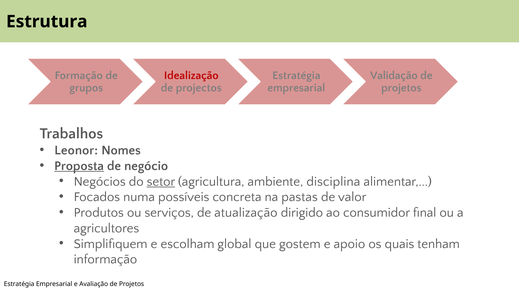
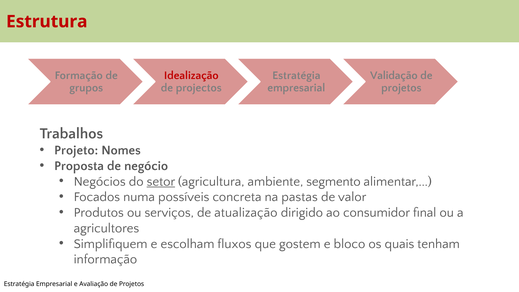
Estrutura colour: black -> red (47, 22)
Leonor: Leonor -> Projeto (76, 150)
Proposta underline: present -> none (79, 166)
disciplina: disciplina -> segmento (333, 181)
global: global -> fluxos (234, 244)
apoio: apoio -> bloco (349, 244)
